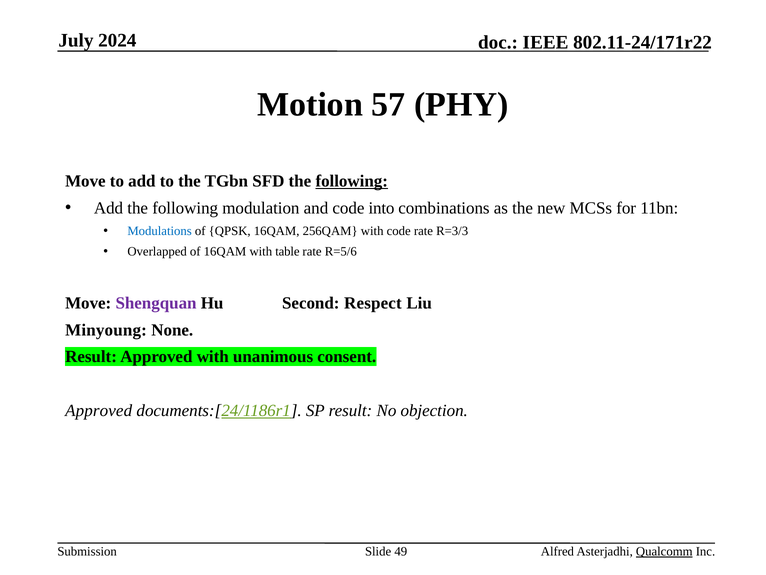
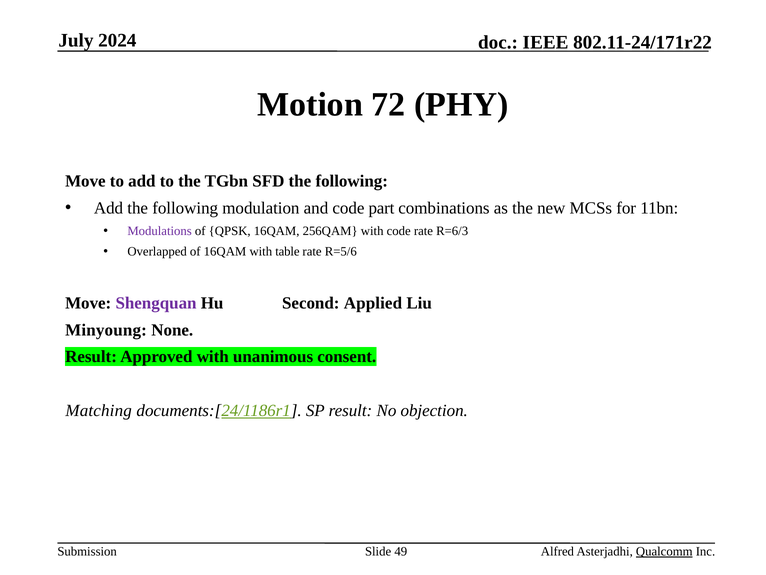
57: 57 -> 72 (388, 104)
following underline: present -> none (352, 181)
into: into -> part (381, 208)
Modulations colour: blue -> purple (160, 231)
R=3/3: R=3/3 -> R=6/3 (452, 231)
Respect: Respect -> Applied (373, 303)
Approved: Approved -> Matching (99, 410)
